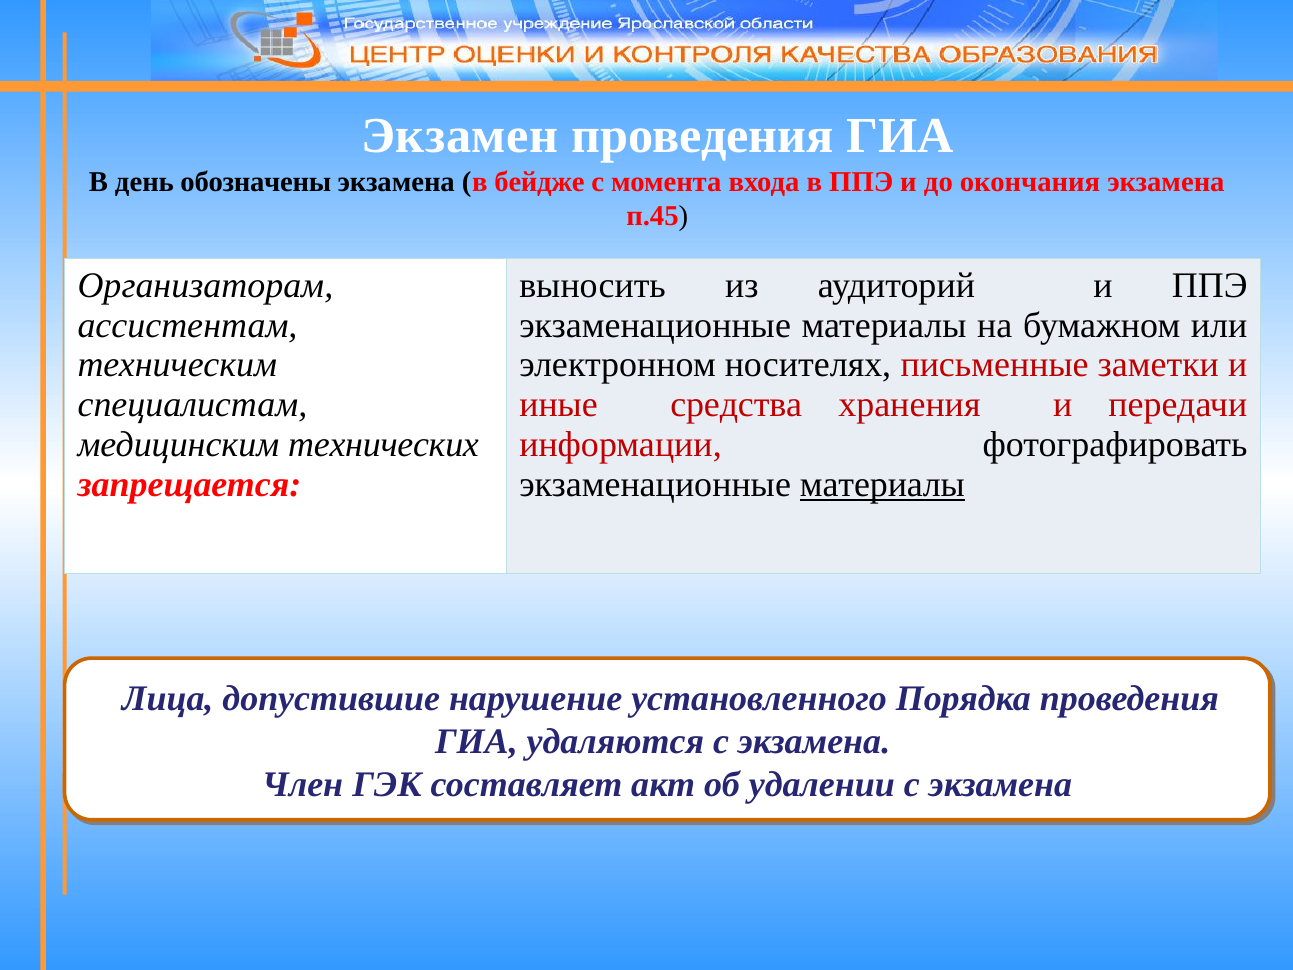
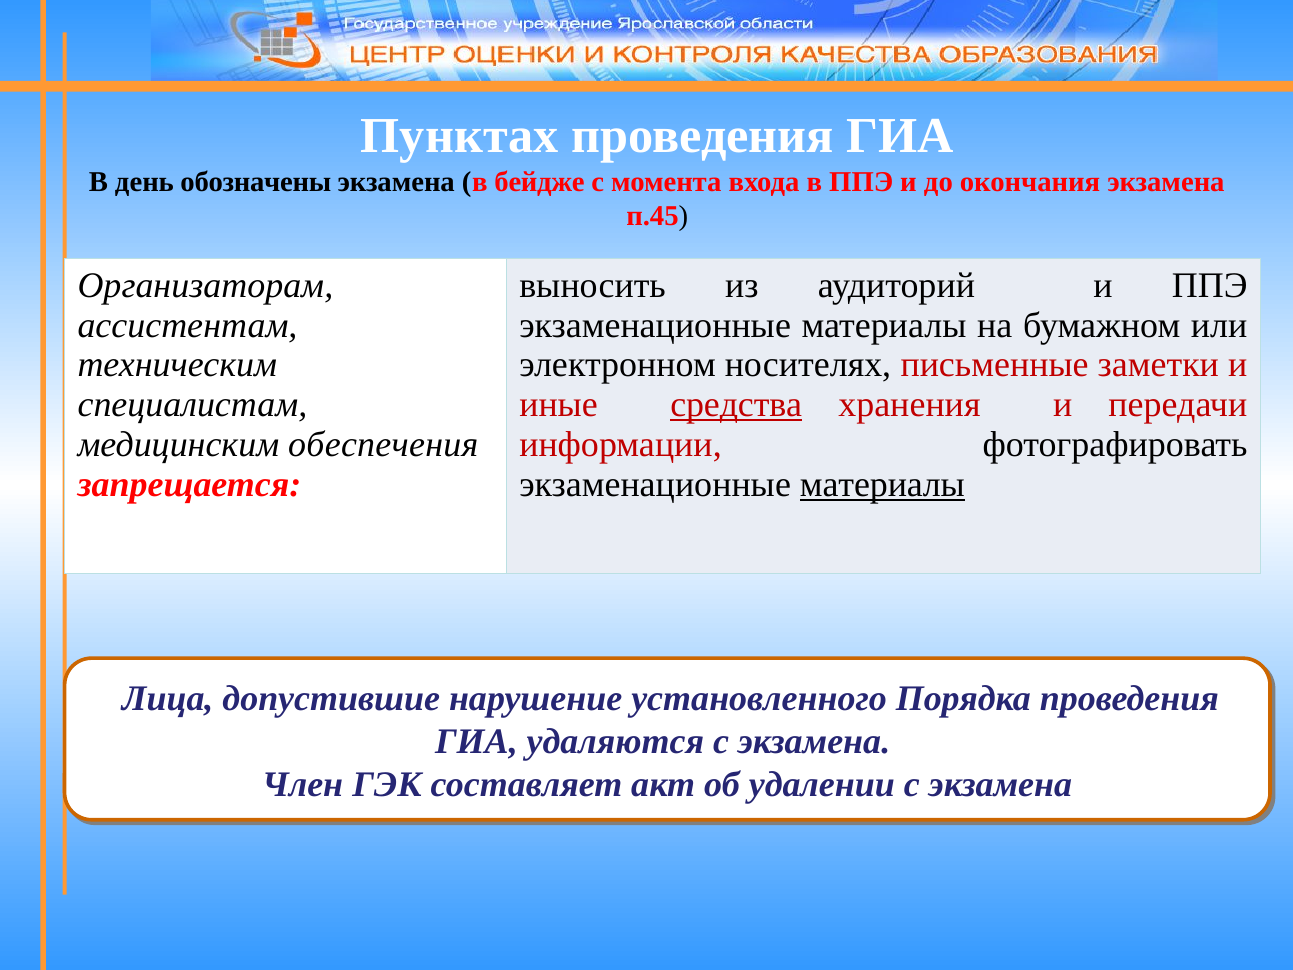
Экзамен: Экзамен -> Пунктах (460, 136)
средства underline: none -> present (736, 405)
технических: технических -> обеспечения (383, 445)
